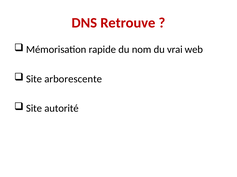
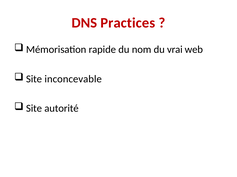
Retrouve: Retrouve -> Practices (128, 23)
arborescente: arborescente -> inconcevable (73, 79)
